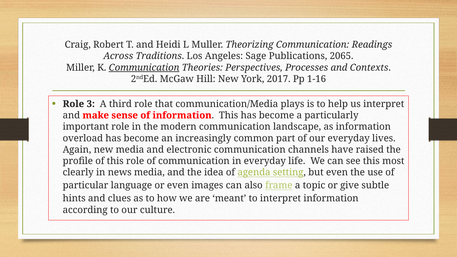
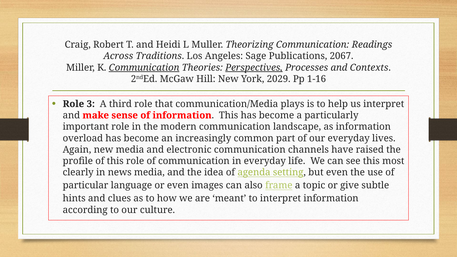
2065: 2065 -> 2067 (342, 56)
Perspectives underline: none -> present (254, 68)
2017: 2017 -> 2029 (279, 79)
